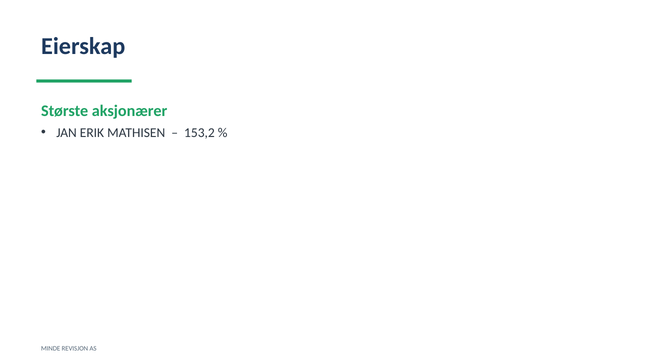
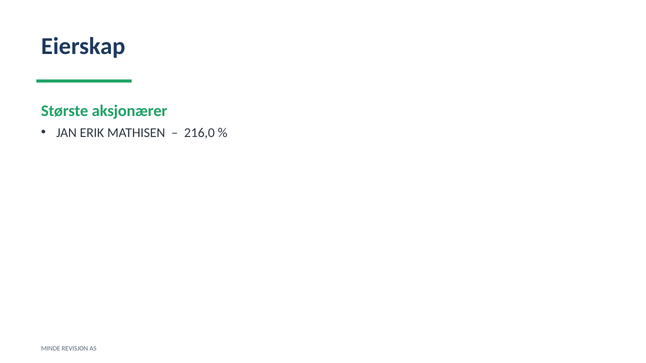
153,2: 153,2 -> 216,0 (199, 133)
